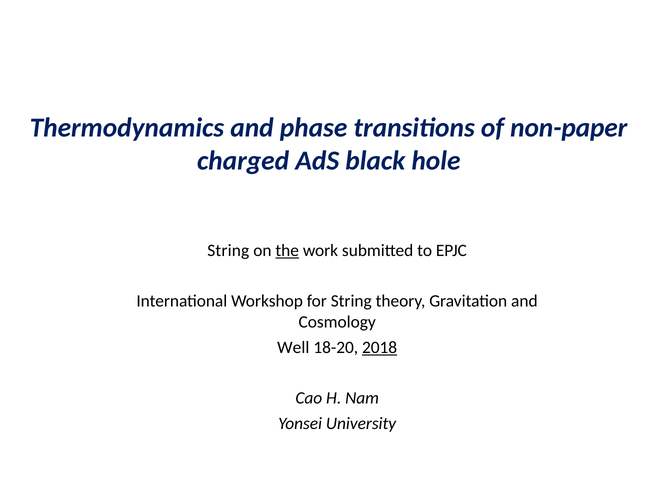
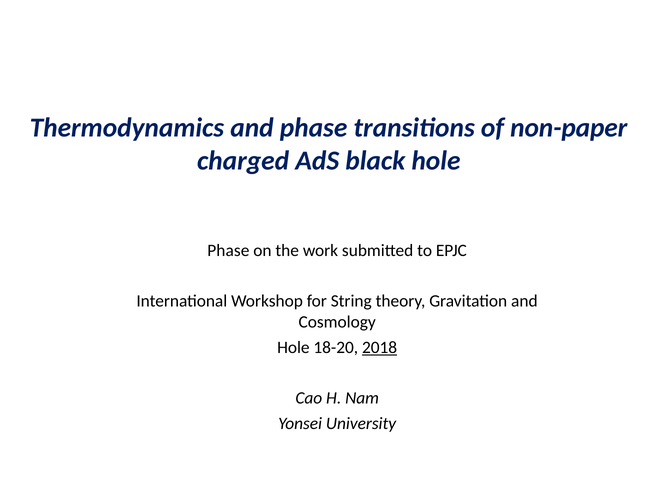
String: String -> Phase (228, 251)
the underline: present -> none (287, 251)
Well: Well -> Hole (293, 348)
